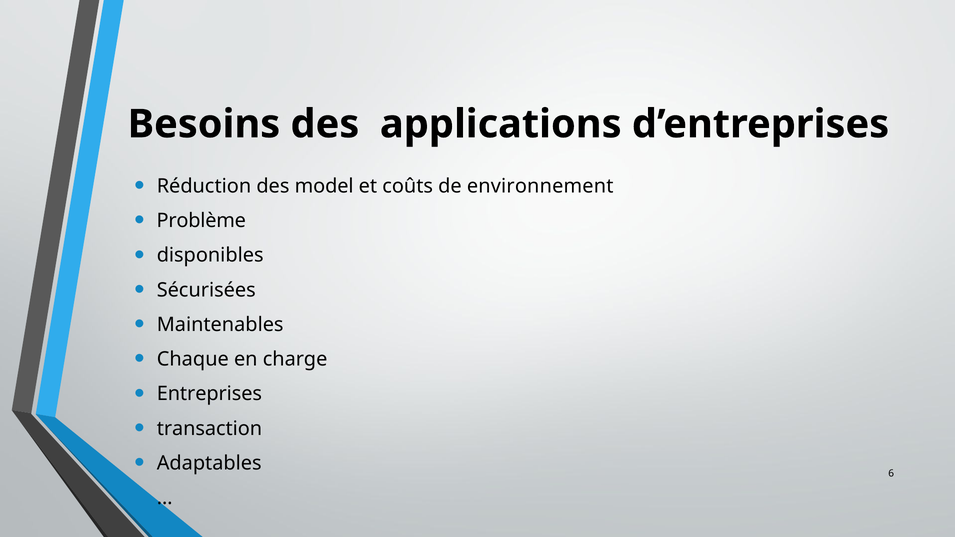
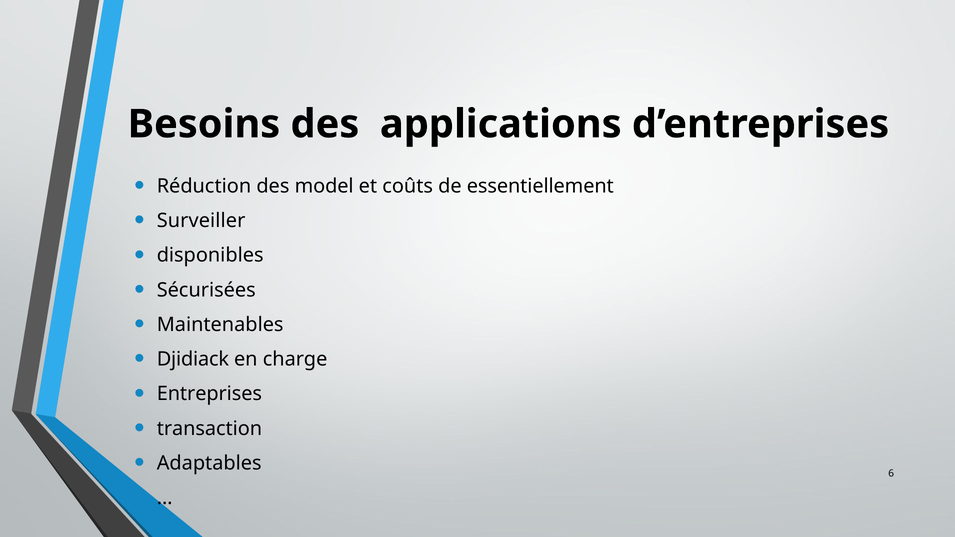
environnement: environnement -> essentiellement (540, 186)
Problème: Problème -> Surveiller (201, 221)
Chaque: Chaque -> Djidiack (193, 359)
